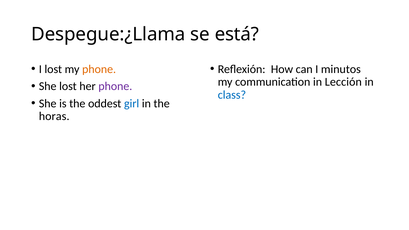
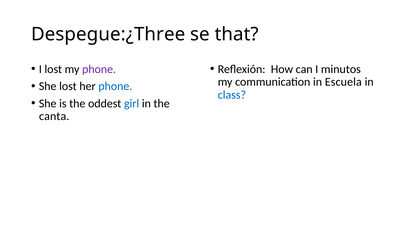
Despegue:¿Llama: Despegue:¿Llama -> Despegue:¿Three (108, 34)
está: está -> that (237, 34)
phone colour: orange -> purple (99, 69)
Lección: Lección -> Escuela (343, 82)
phone colour: purple -> blue (115, 86)
horas: horas -> canta (54, 116)
